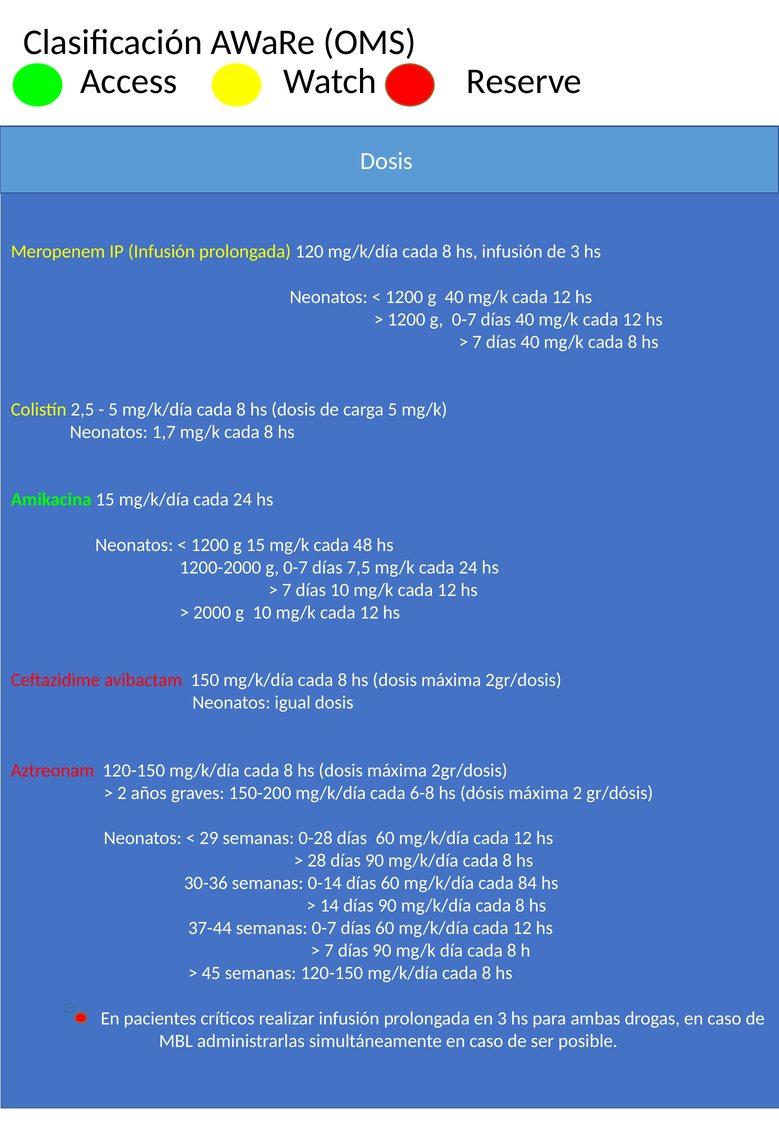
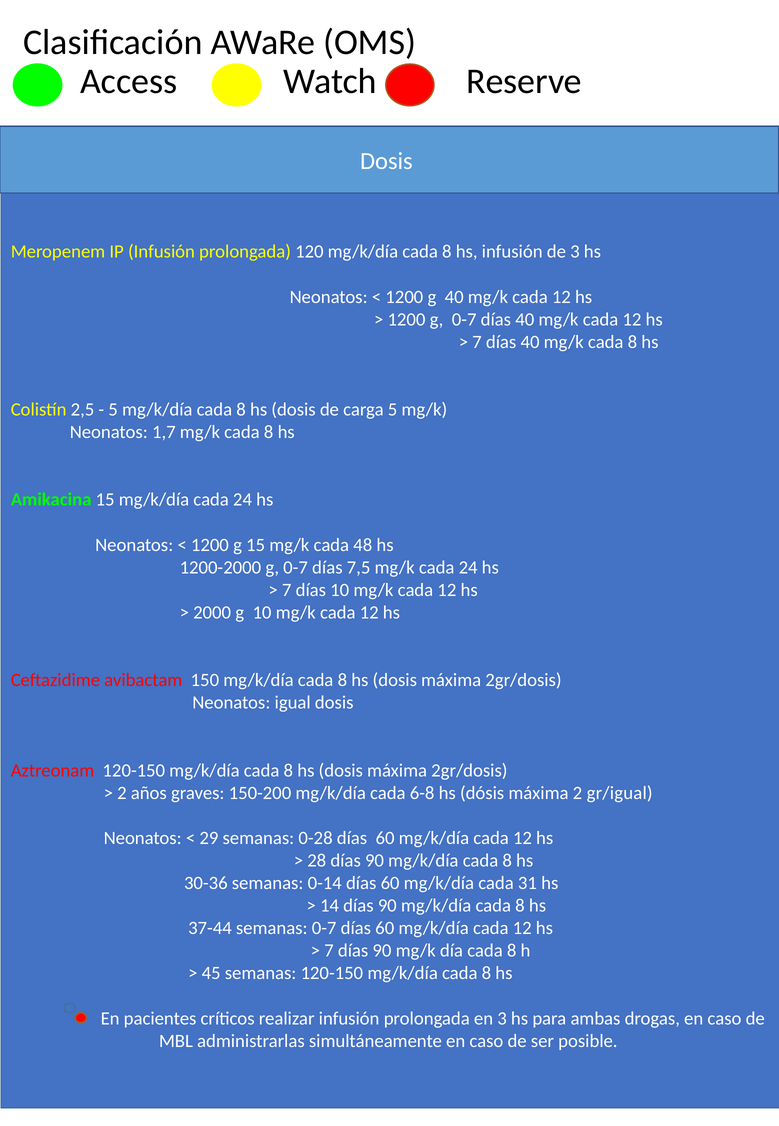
gr/dósis: gr/dósis -> gr/igual (620, 792)
84: 84 -> 31 (527, 882)
